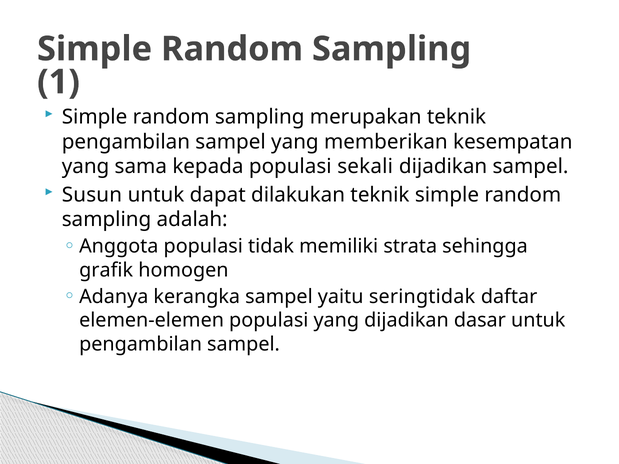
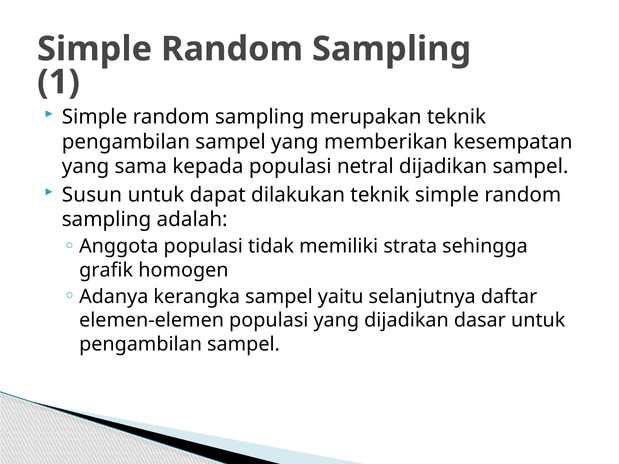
sekali: sekali -> netral (365, 167)
seringtidak: seringtidak -> selanjutnya (422, 297)
